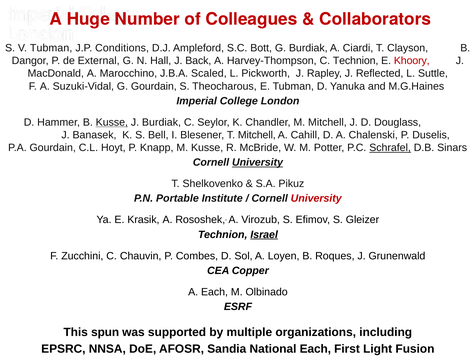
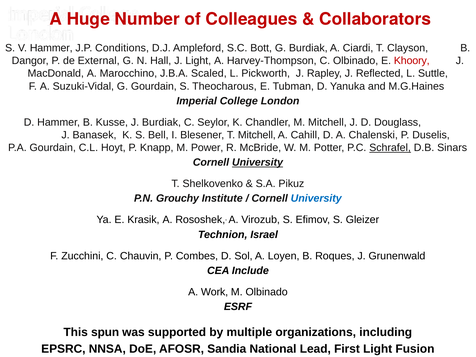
V Tubman: Tubman -> Hammer (51, 48)
J Back: Back -> Light (198, 61)
C Technion: Technion -> Olbinado (356, 61)
Kusse underline: present -> none (112, 122)
M Kusse: Kusse -> Power (207, 148)
Portable: Portable -> Grouchy (178, 198)
University colour: red -> blue (316, 198)
Israel underline: present -> none (264, 235)
Copper: Copper -> Include (250, 271)
A Each: Each -> Work (215, 292)
National Each: Each -> Lead (315, 349)
